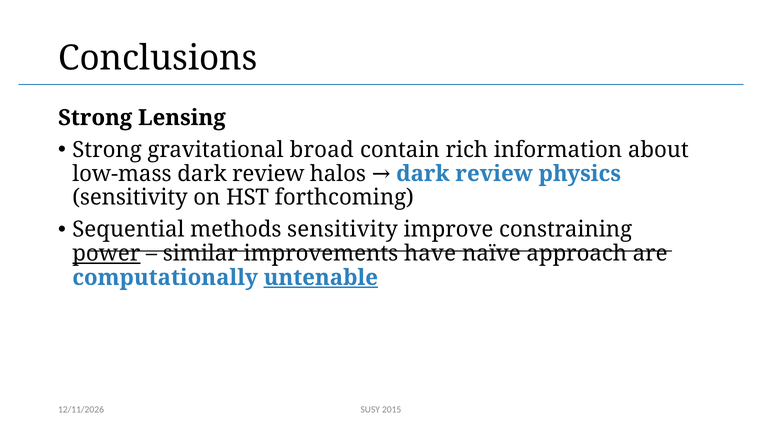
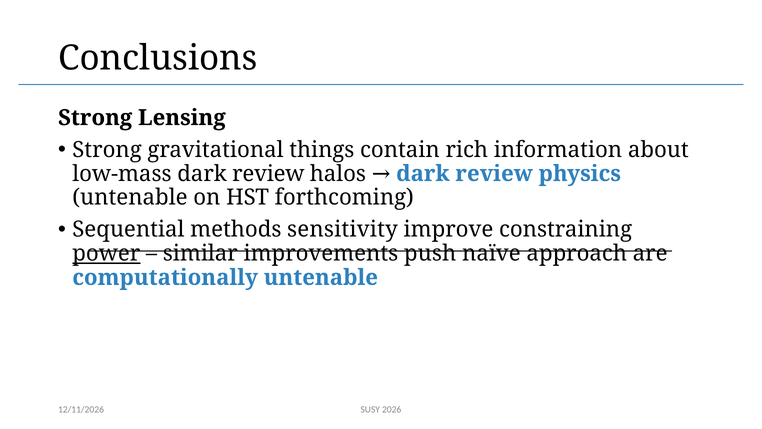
broad: broad -> things (322, 150)
sensitivity: sensitivity -> untenable (130, 197)
have: have -> push (430, 253)
untenable underline: present -> none (321, 277)
2015: 2015 -> 2026 (392, 409)
